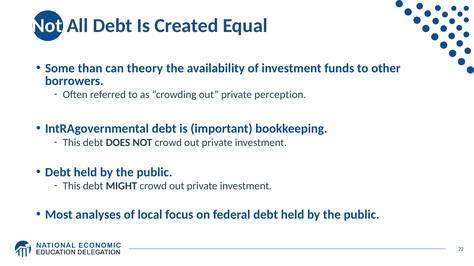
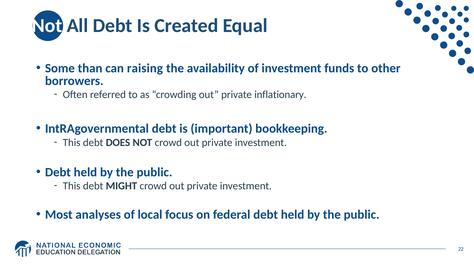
theory: theory -> raising (145, 69)
perception: perception -> inflationary (280, 95)
